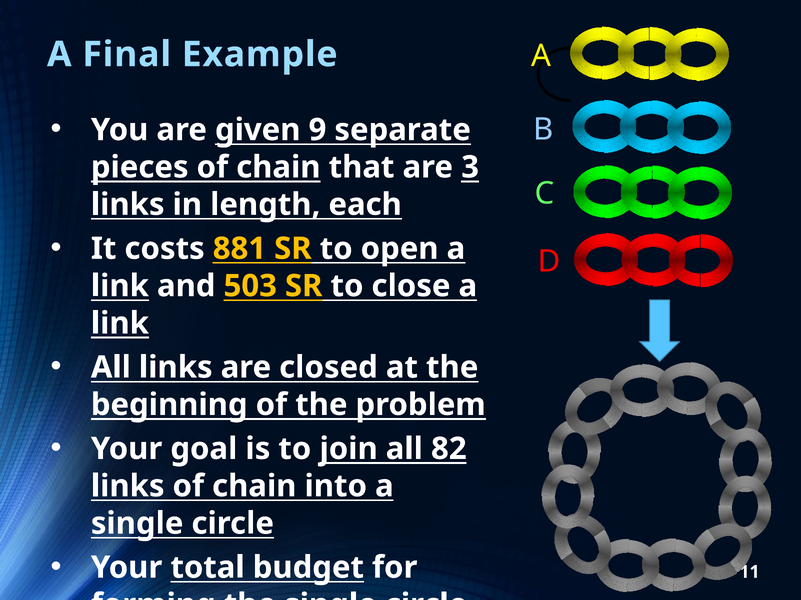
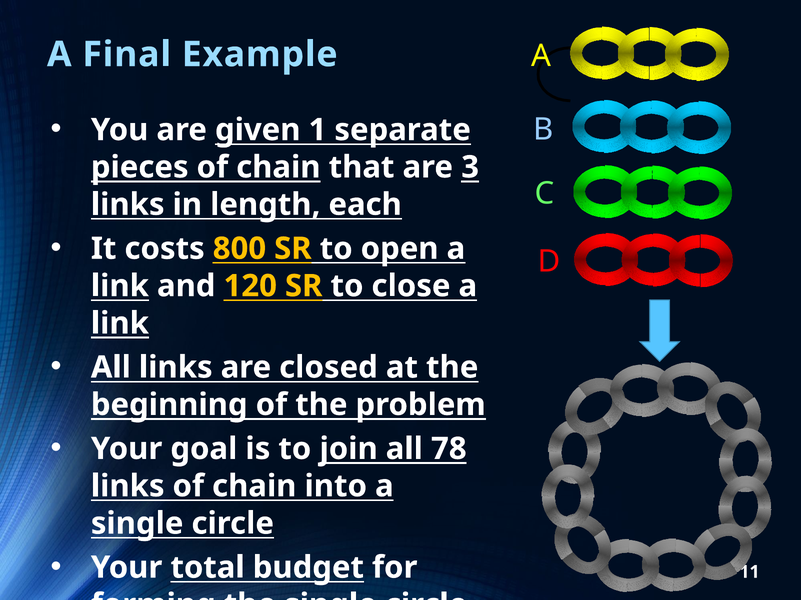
9: 9 -> 1 (317, 130)
881: 881 -> 800 (239, 249)
503: 503 -> 120 (250, 286)
82: 82 -> 78 (449, 449)
